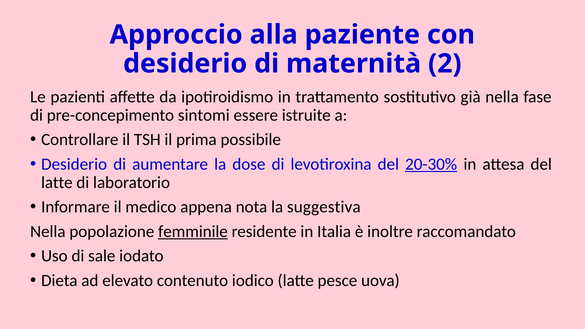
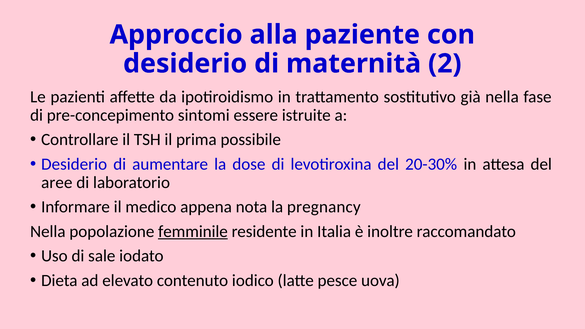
20-30% underline: present -> none (431, 164)
latte: latte -> aree (57, 183)
suggestiva: suggestiva -> pregnancy (324, 207)
